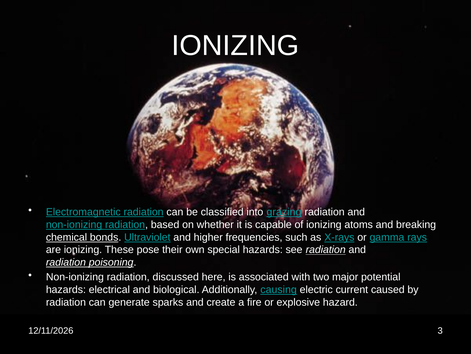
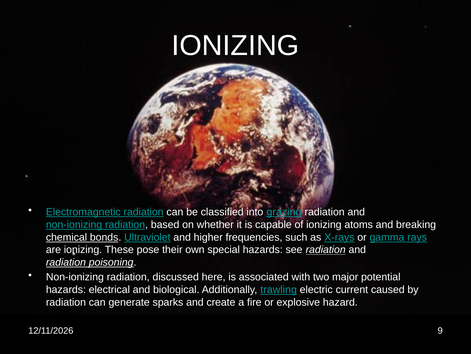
causing: causing -> trawling (279, 289)
3: 3 -> 9 (440, 330)
